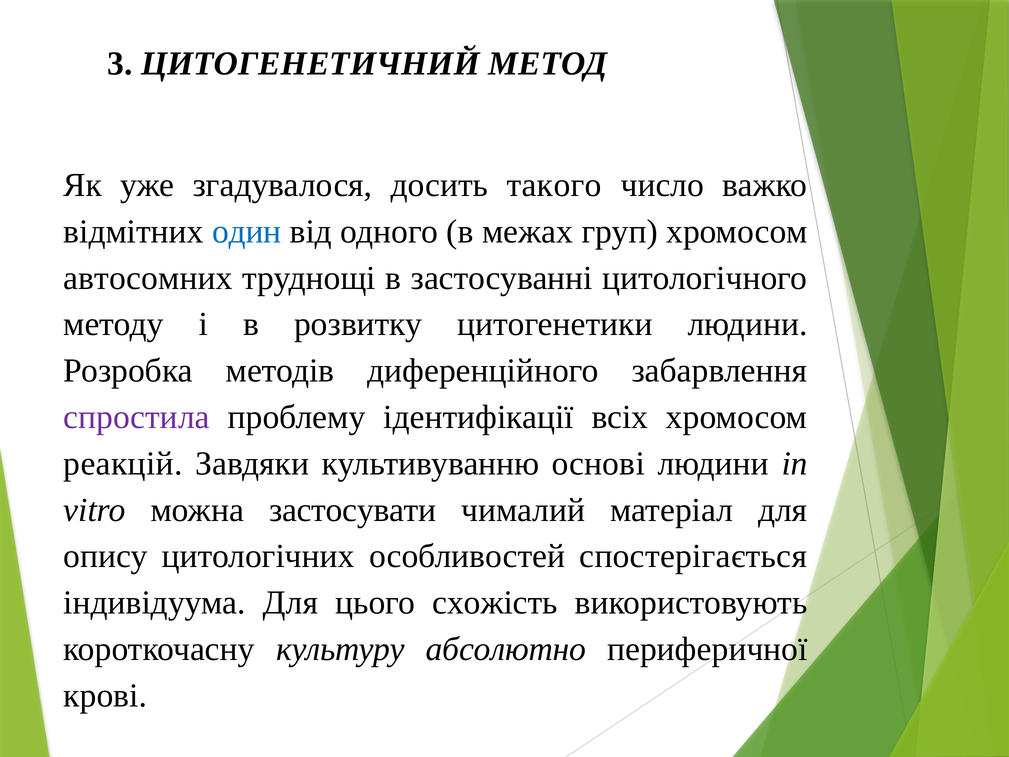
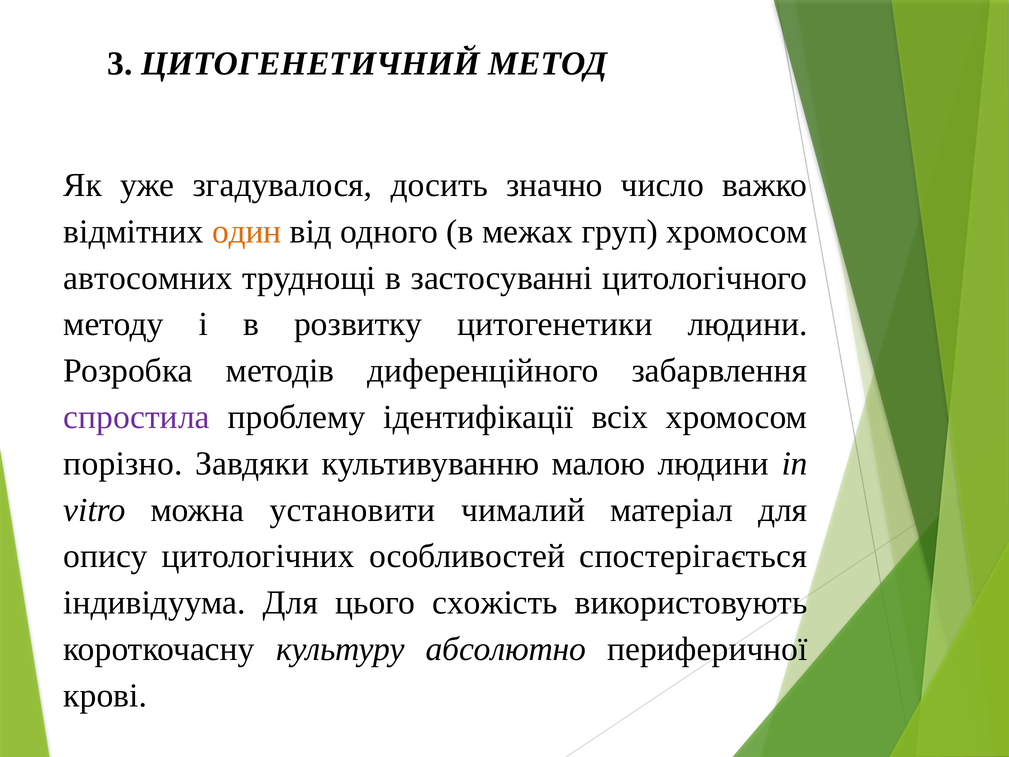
такого: такого -> значно (555, 185)
один colour: blue -> orange (247, 231)
реакцій: реакцій -> порізно (123, 463)
основі: основі -> малою (599, 463)
застосувати: застосувати -> установити (352, 510)
